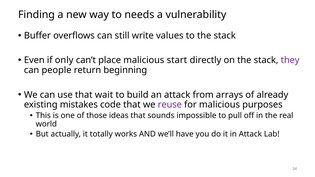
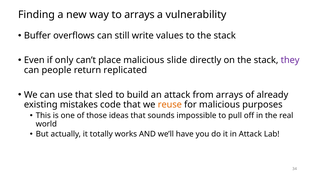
to needs: needs -> arrays (139, 15)
start: start -> slide (177, 60)
beginning: beginning -> replicated (125, 70)
wait: wait -> sled (104, 95)
reuse colour: purple -> orange (170, 105)
